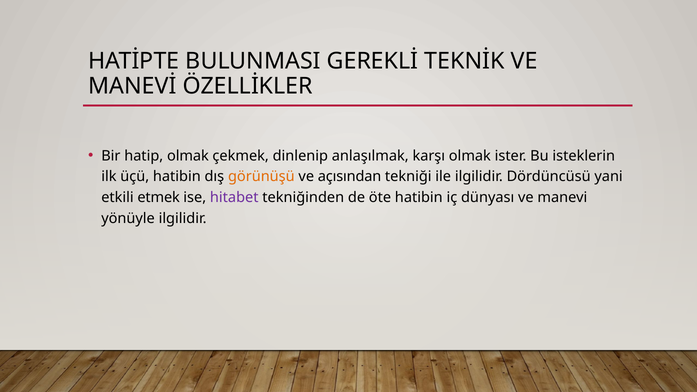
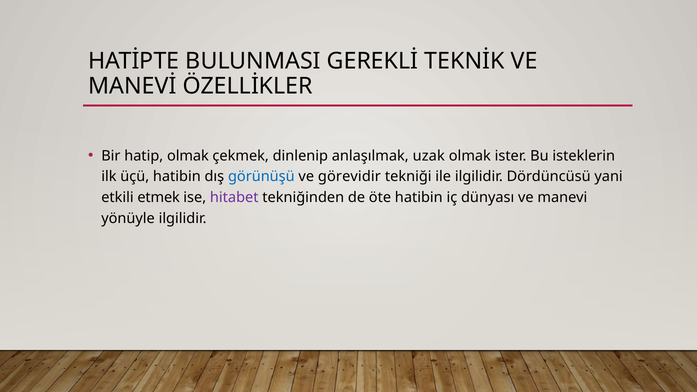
karşı: karşı -> uzak (429, 156)
görünüşü colour: orange -> blue (261, 177)
açısından: açısından -> görevidir (349, 177)
